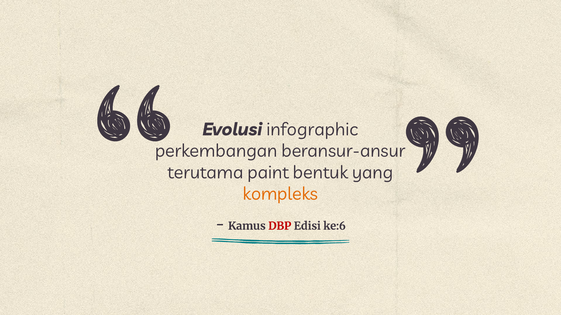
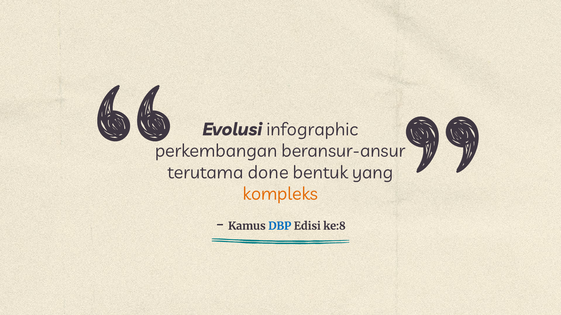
paint: paint -> done (268, 173)
DBP colour: red -> blue (280, 226)
ke:6: ke:6 -> ke:8 (334, 226)
